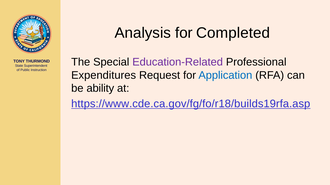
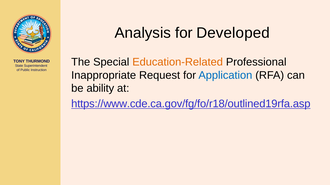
Completed: Completed -> Developed (233, 33)
Education-Related colour: purple -> orange (178, 62)
Expenditures: Expenditures -> Inappropriate (104, 75)
https://www.cde.ca.gov/fg/fo/r18/builds19rfa.asp: https://www.cde.ca.gov/fg/fo/r18/builds19rfa.asp -> https://www.cde.ca.gov/fg/fo/r18/outlined19rfa.asp (191, 104)
